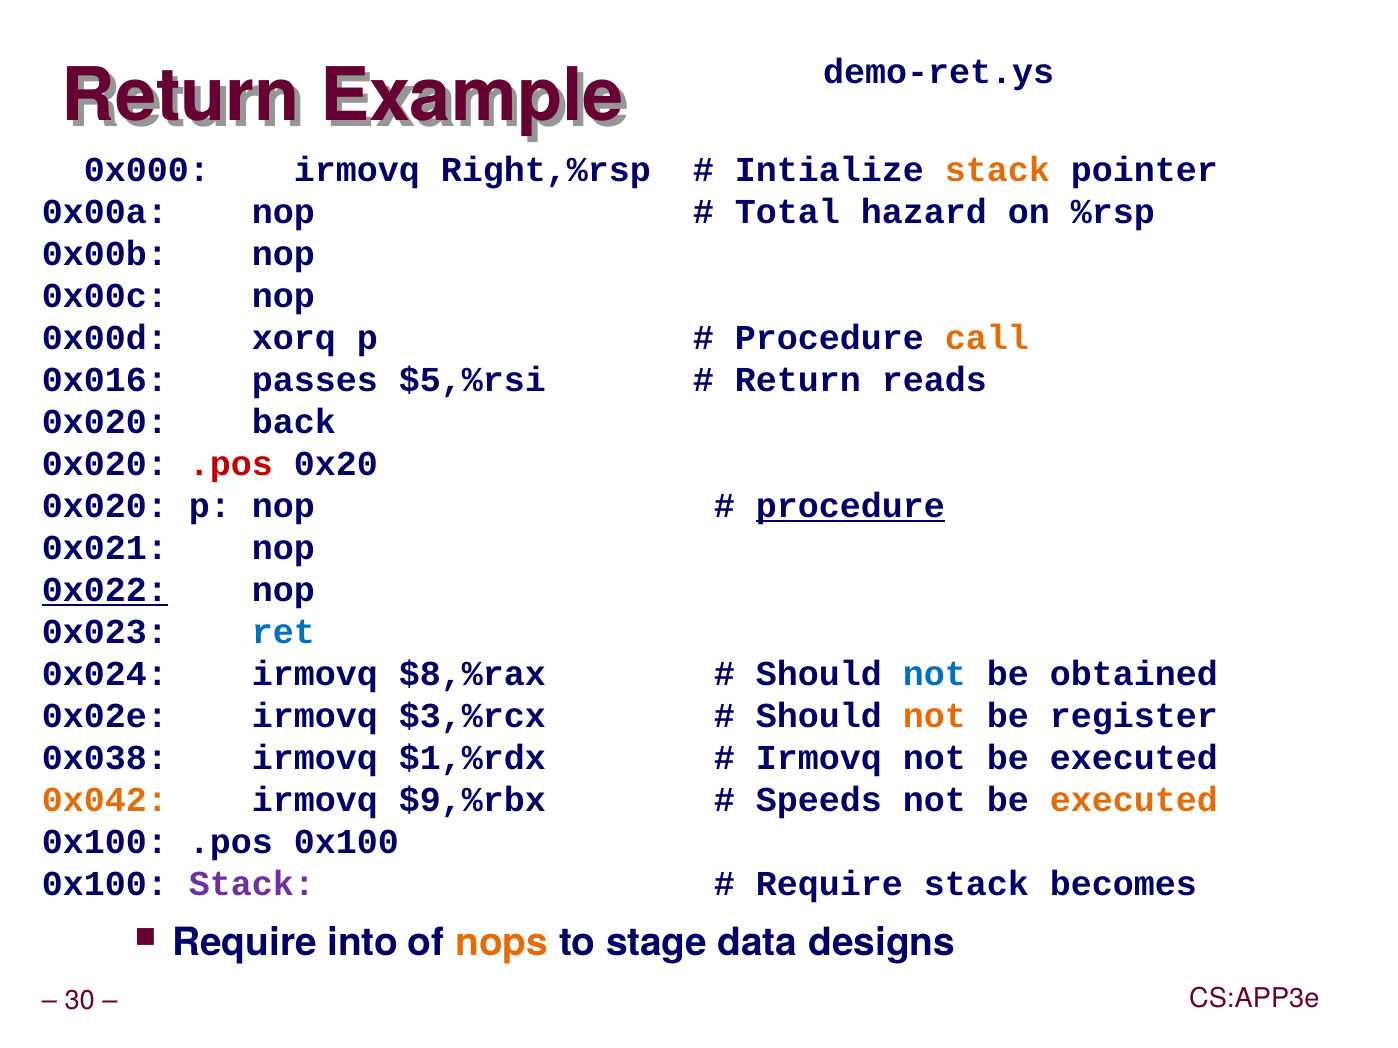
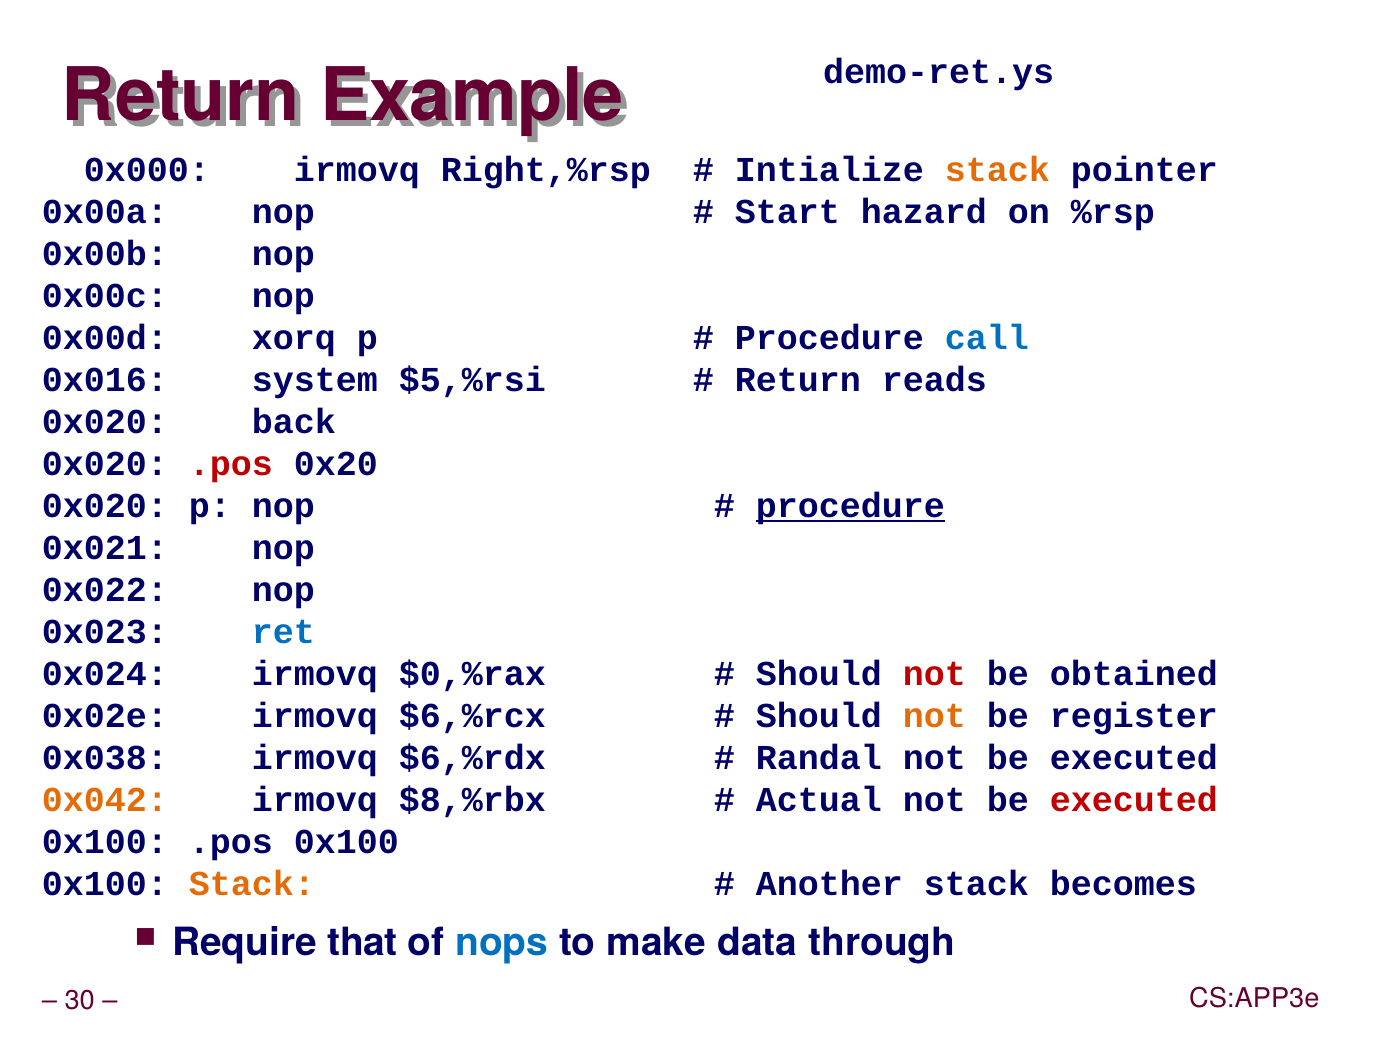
Total: Total -> Start (787, 212)
call colour: orange -> blue (987, 338)
passes: passes -> system (315, 380)
0x022 underline: present -> none (105, 590)
$8,%rax: $8,%rax -> $0,%rax (472, 674)
not colour: blue -> red (934, 674)
$3,%rcx: $3,%rcx -> $6,%rcx (472, 716)
$1,%rdx: $1,%rdx -> $6,%rdx (472, 758)
Irmovq: Irmovq -> Randal (819, 758)
$9,%rbx: $9,%rbx -> $8,%rbx (472, 800)
Speeds: Speeds -> Actual (819, 800)
executed colour: orange -> red (1134, 800)
Stack colour: purple -> orange (252, 884)
Require: Require -> Another (829, 884)
into: into -> that (363, 943)
nops colour: orange -> blue (502, 943)
stage: stage -> make (656, 943)
designs: designs -> through (882, 943)
